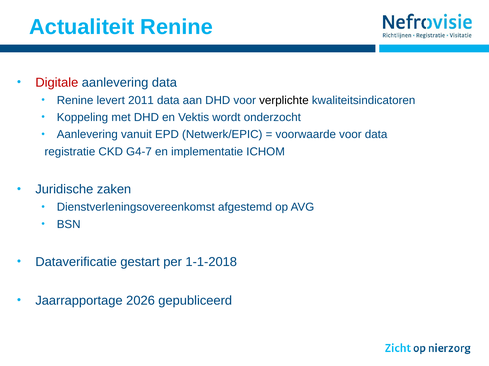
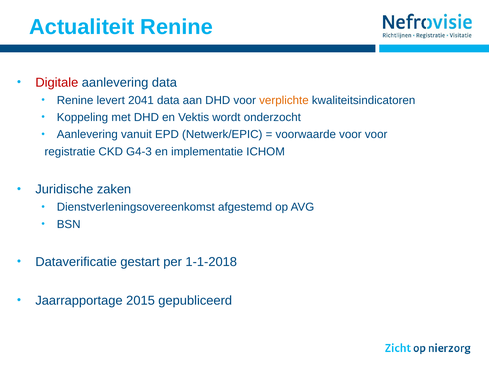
2011: 2011 -> 2041 (141, 101)
verplichte colour: black -> orange (284, 101)
voor data: data -> voor (376, 135)
G4-7: G4-7 -> G4-3 (139, 152)
2026: 2026 -> 2015 (141, 301)
